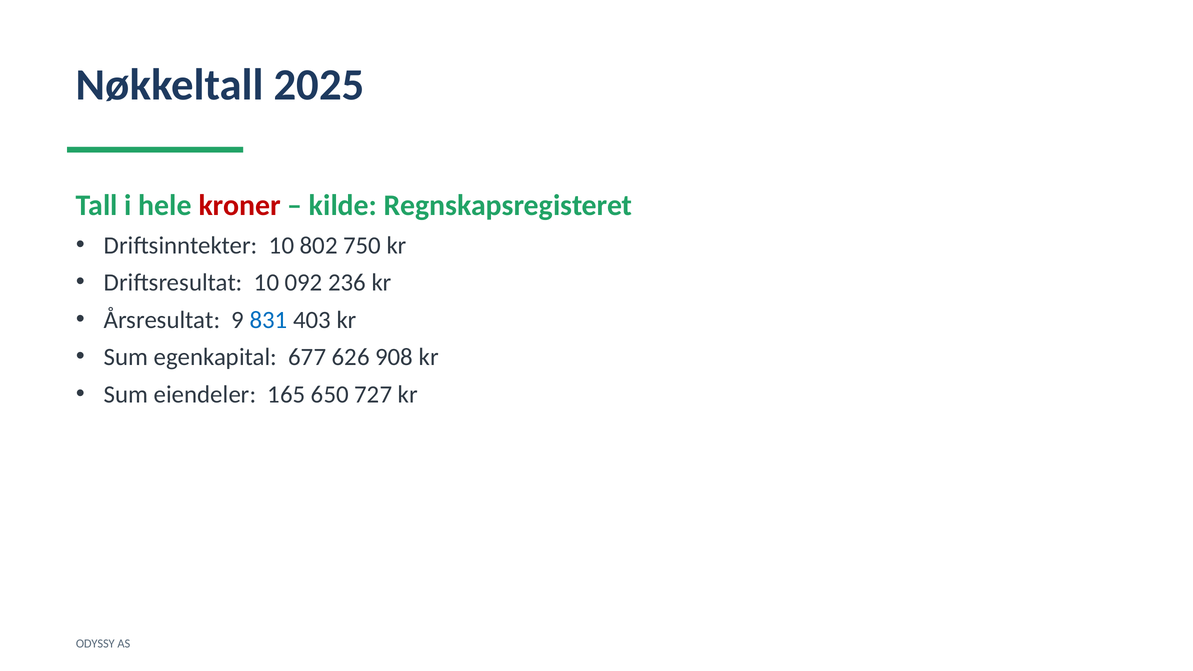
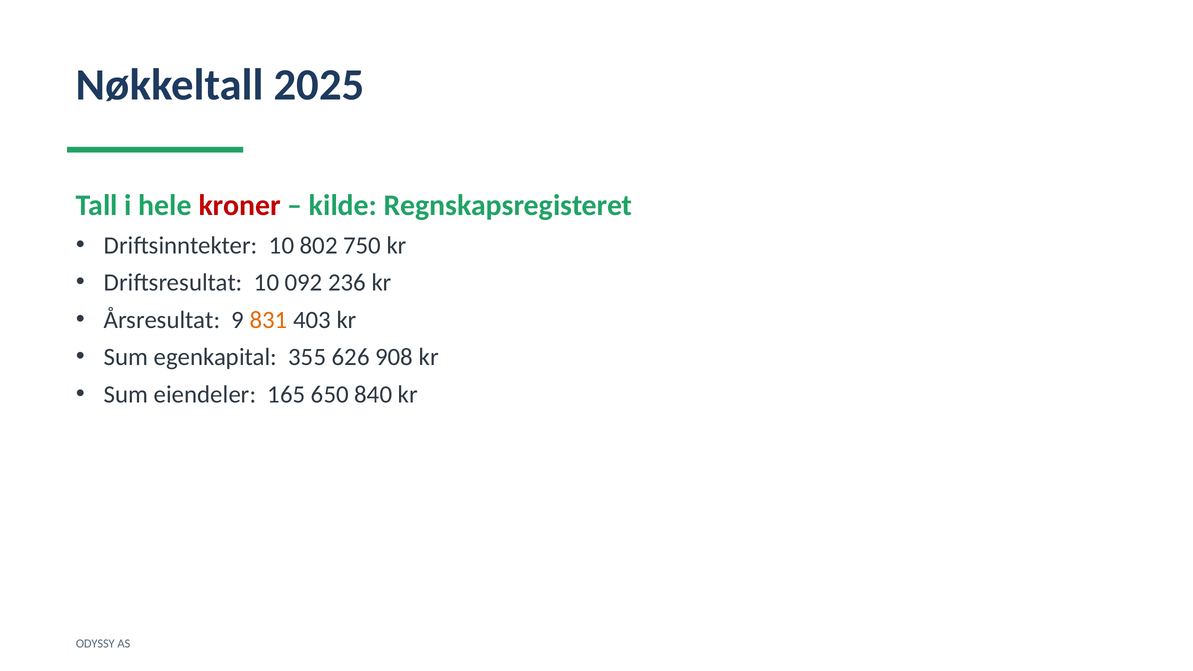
831 colour: blue -> orange (269, 320)
677: 677 -> 355 (307, 357)
727: 727 -> 840 (373, 395)
